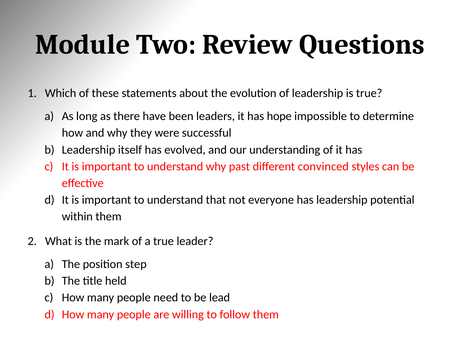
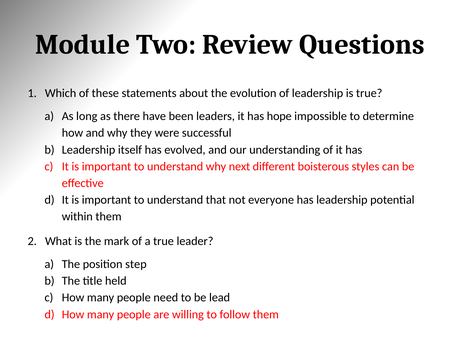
past: past -> next (239, 166)
convinced: convinced -> boisterous (323, 166)
